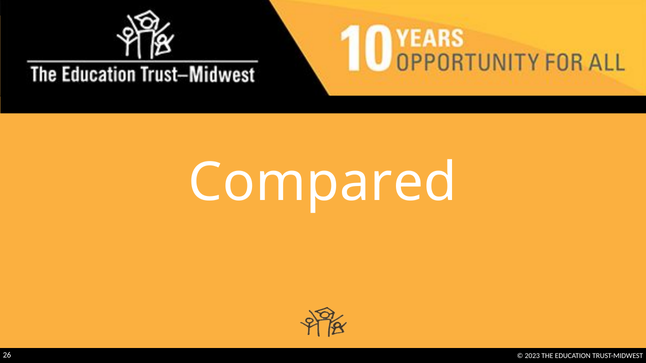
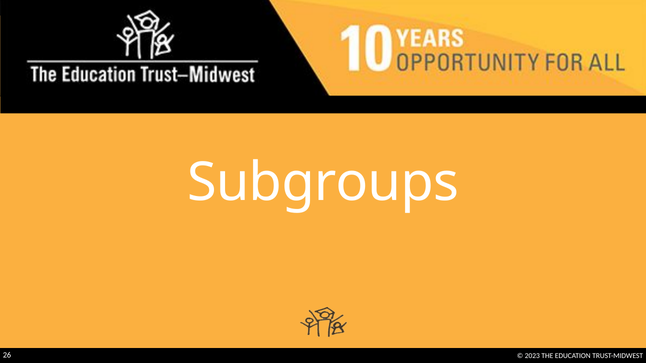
Compared: Compared -> Subgroups (323, 183)
